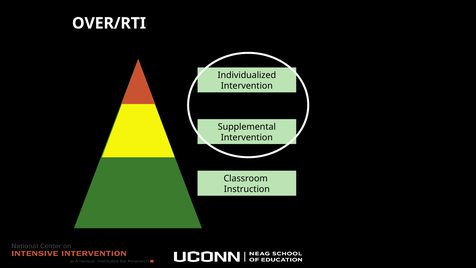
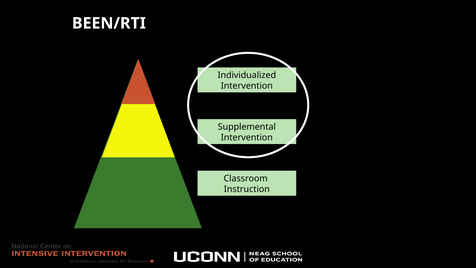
OVER/RTI: OVER/RTI -> BEEN/RTI (109, 23)
